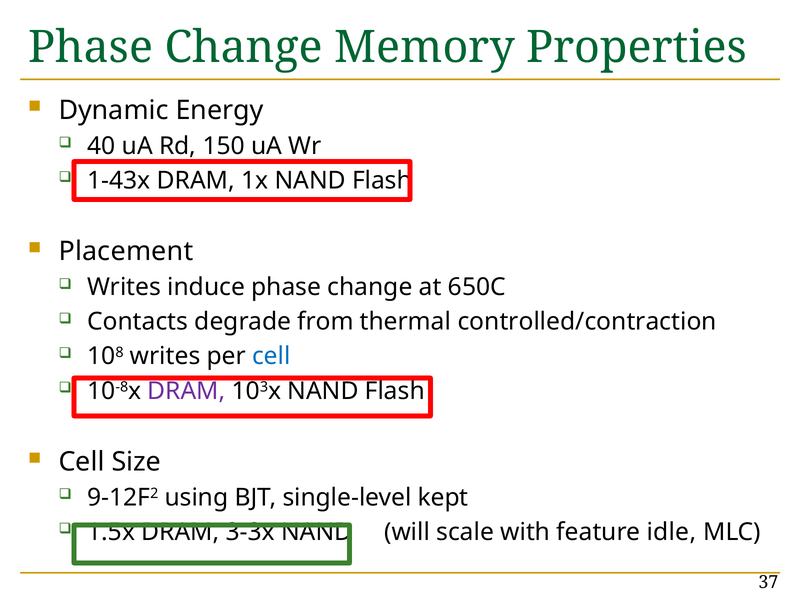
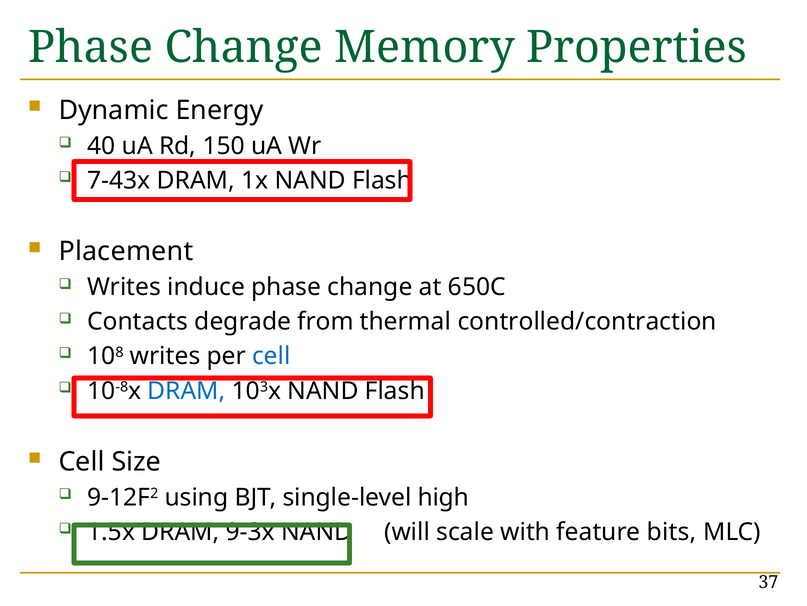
1-43x: 1-43x -> 7-43x (119, 180)
DRAM colour: purple -> blue (186, 390)
kept: kept -> high (443, 497)
3-3x: 3-3x -> 9-3x (250, 532)
idle: idle -> bits (672, 532)
